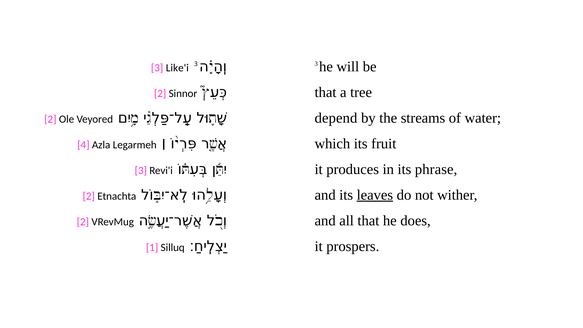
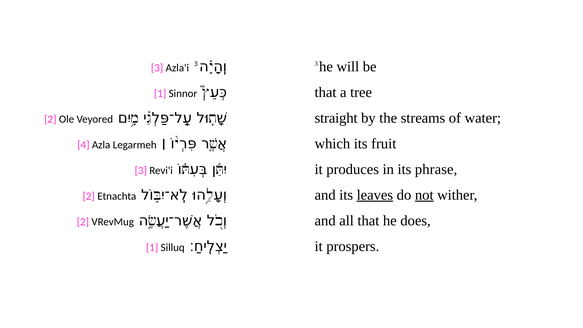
Like'i: Like'i -> Azla'i (177, 68)
2: 2 -> 1 (160, 94)
depend: depend -> straight (336, 118)
not underline: none -> present (424, 195)
